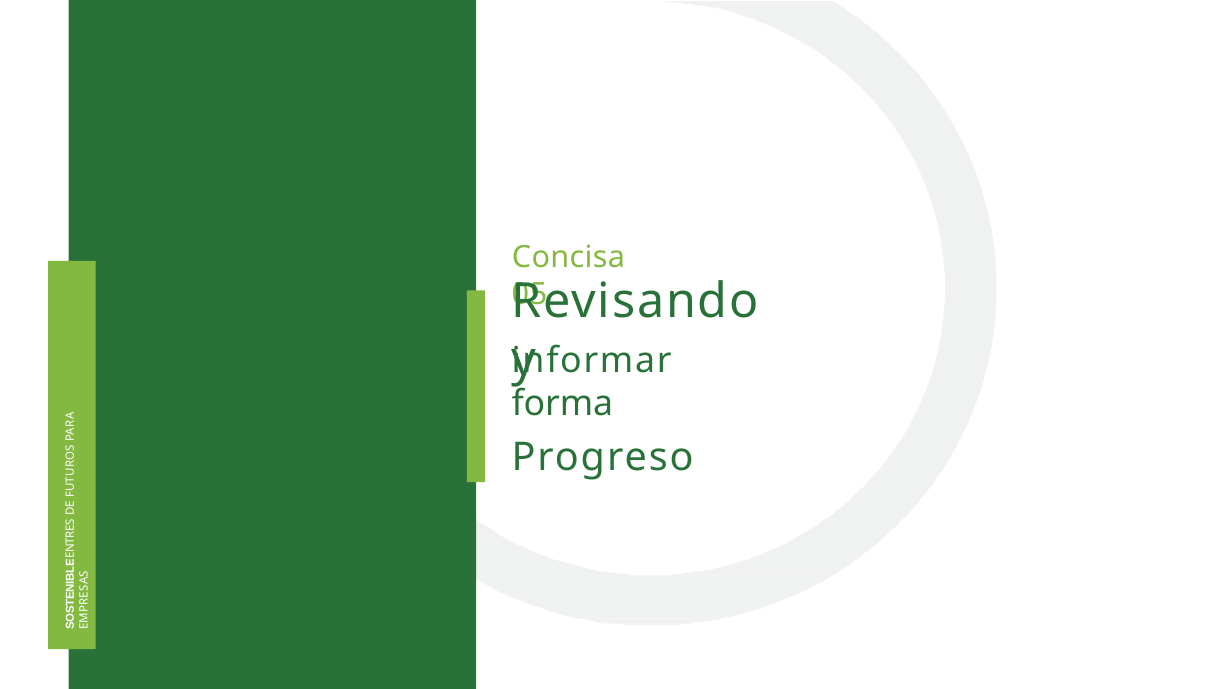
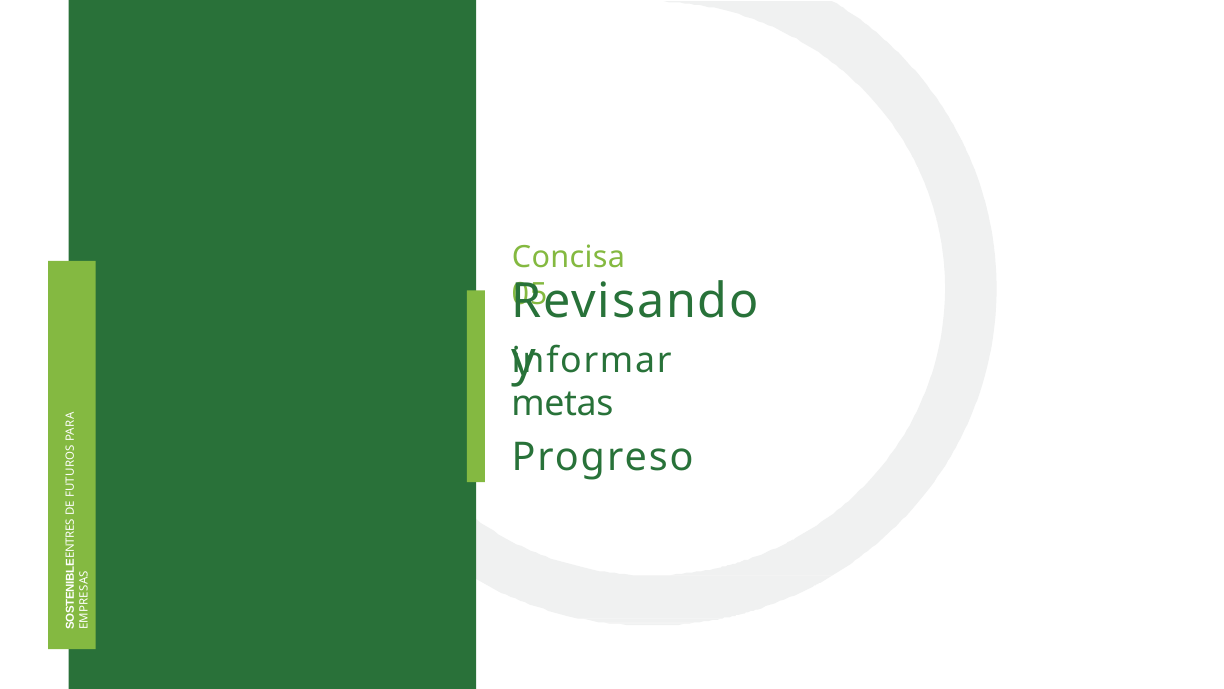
forma: forma -> metas (562, 403)
